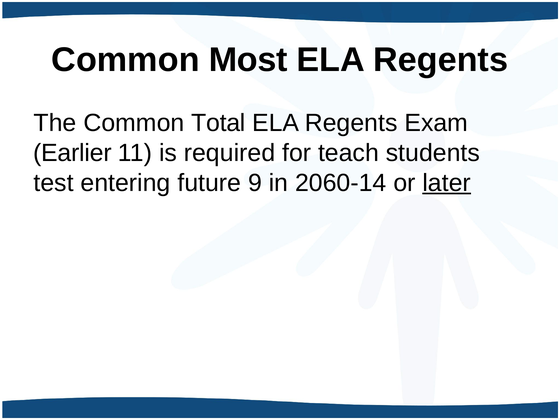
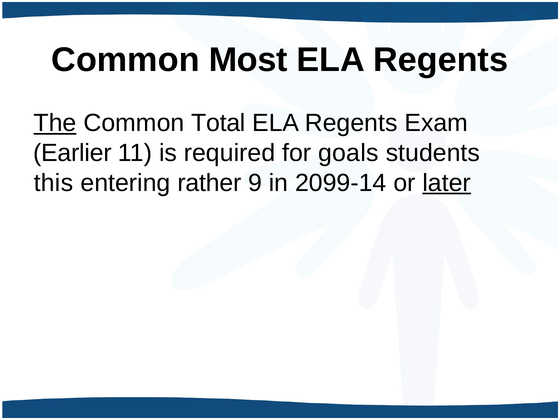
The underline: none -> present (55, 123)
teach: teach -> goals (348, 153)
test: test -> this (53, 183)
future: future -> rather (209, 183)
2060-14: 2060-14 -> 2099-14 (341, 183)
